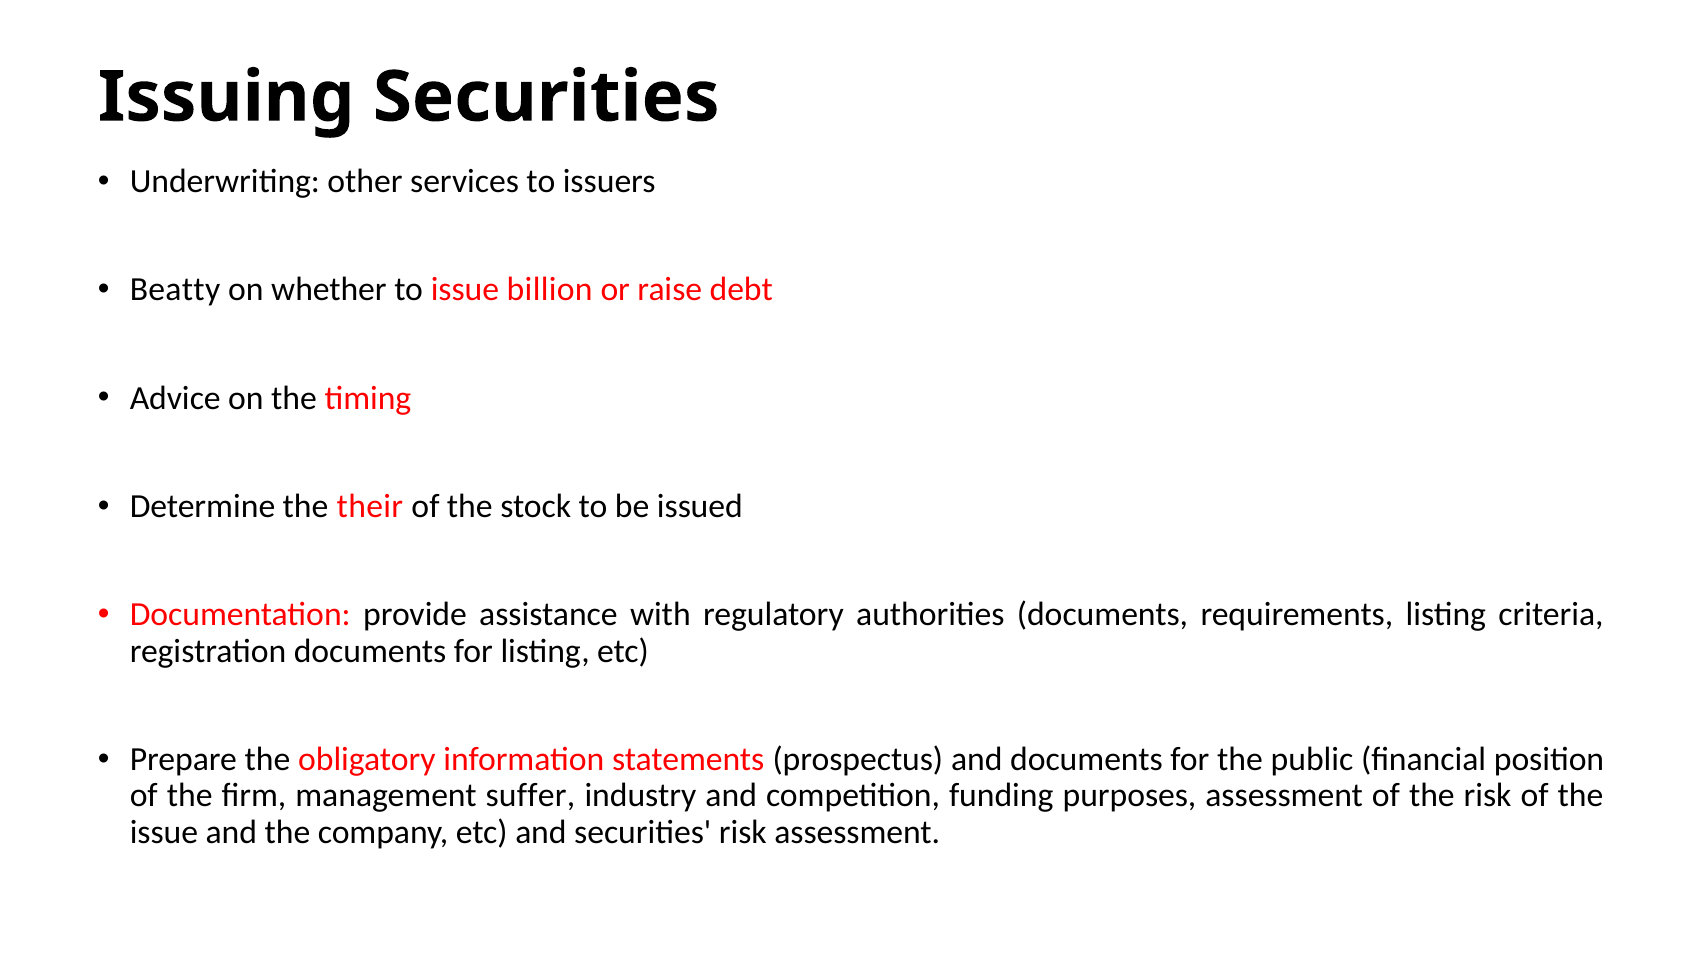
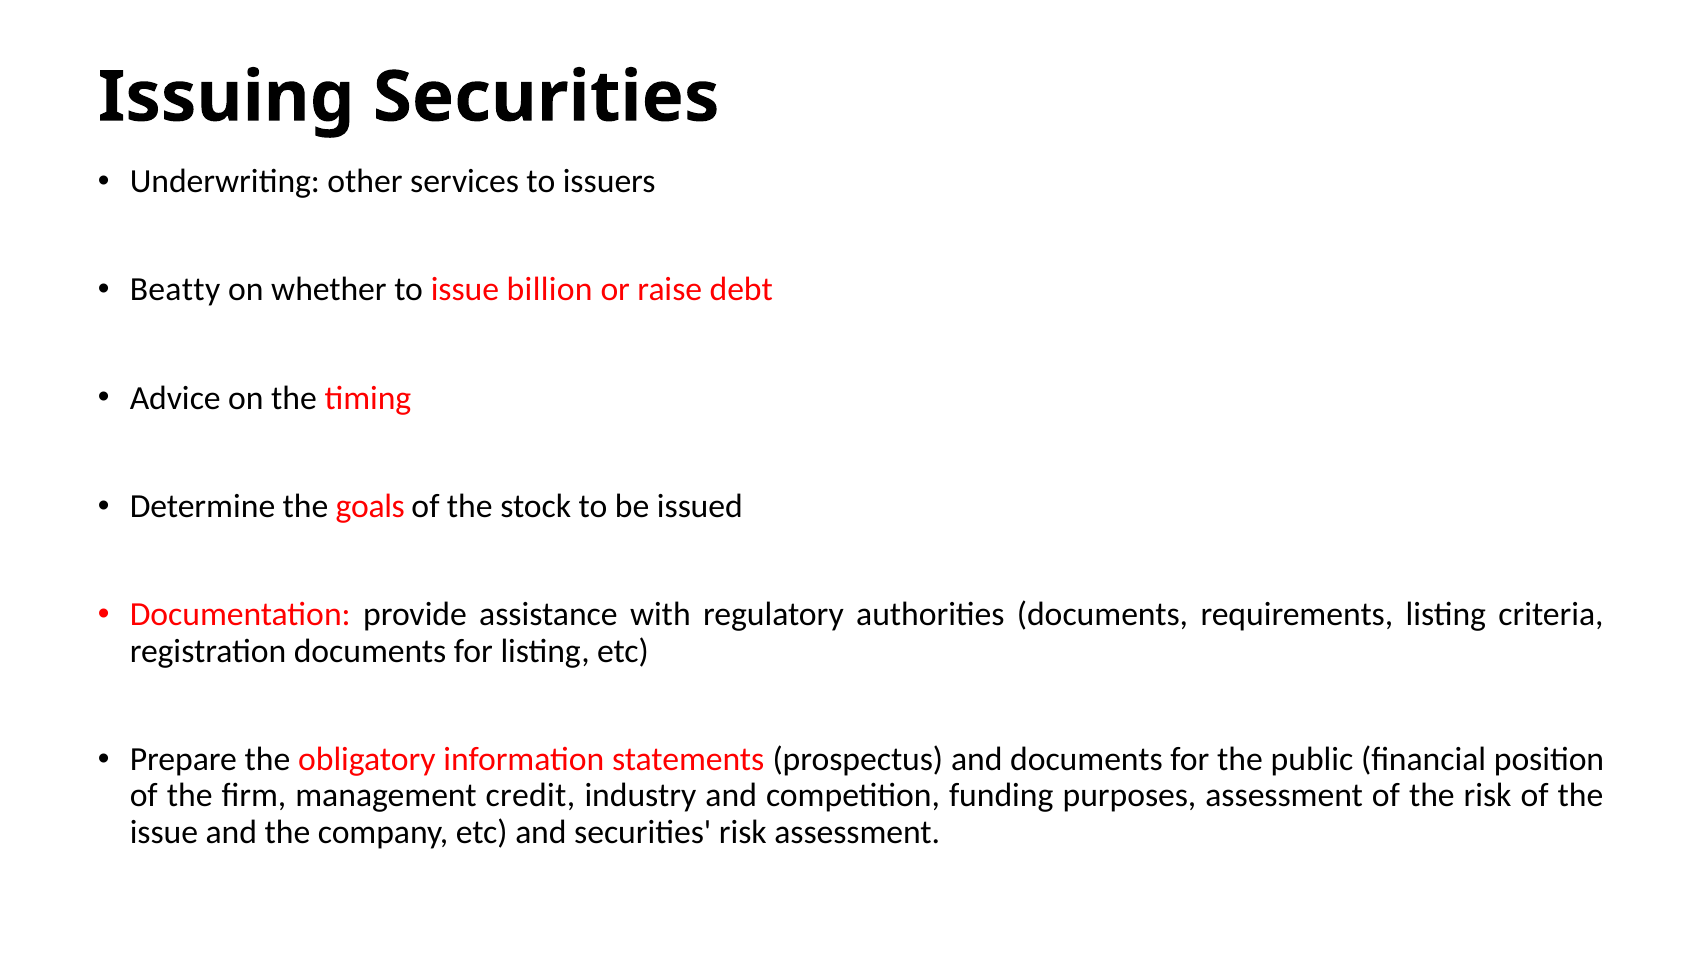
their: their -> goals (370, 506)
suffer: suffer -> credit (530, 796)
